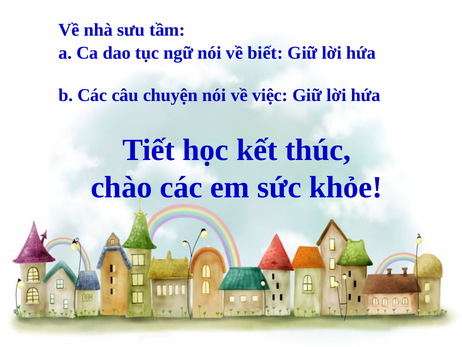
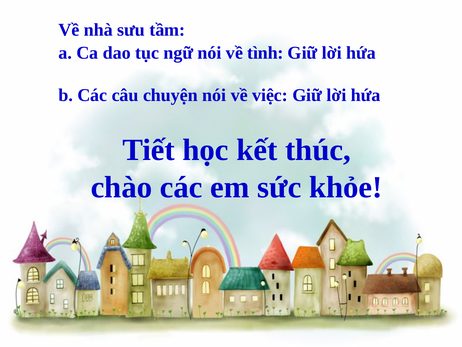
biết: biết -> tình (265, 53)
